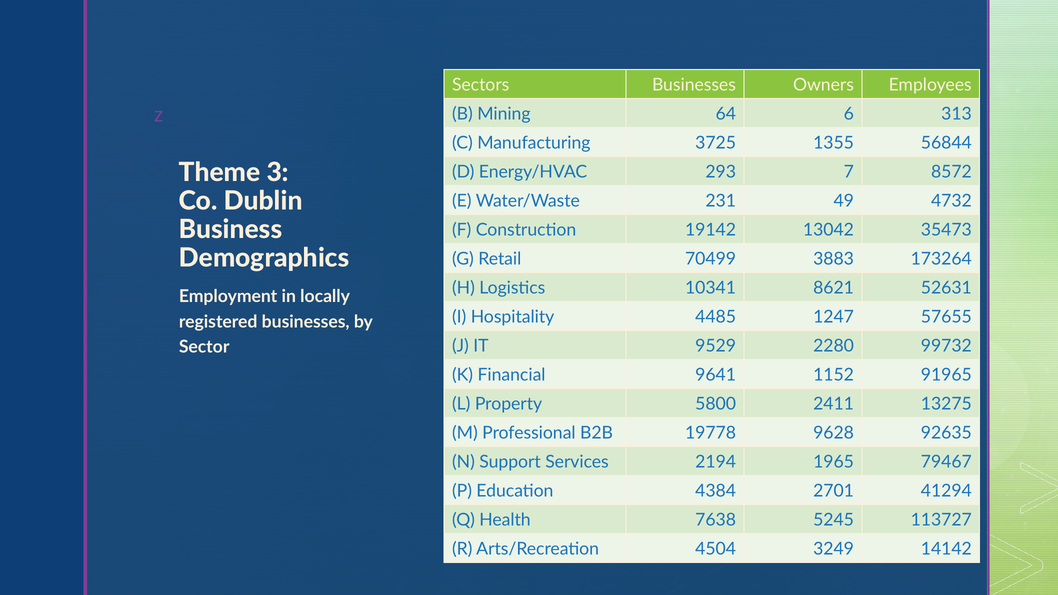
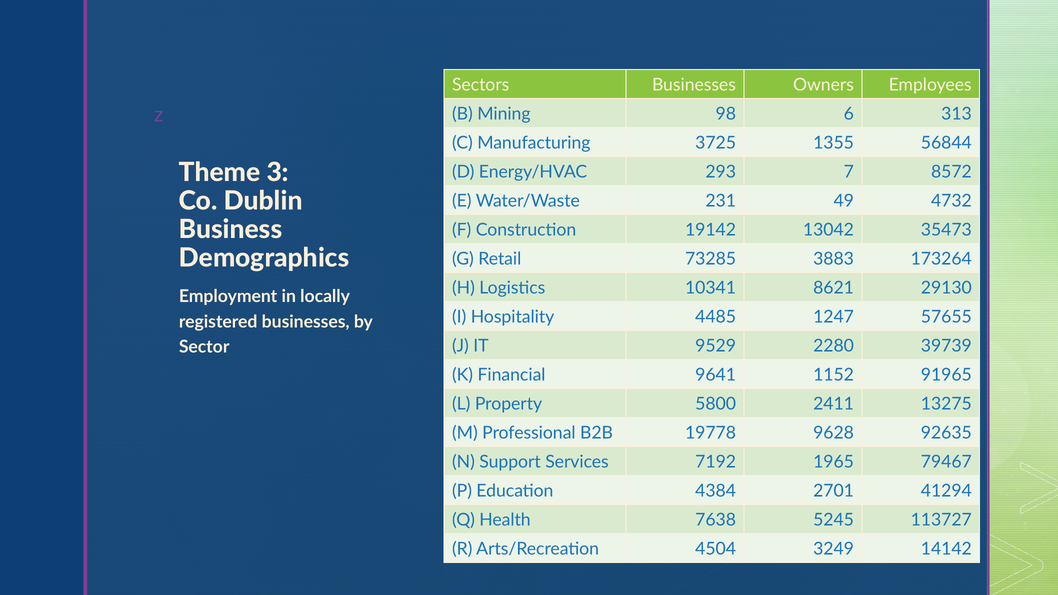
64: 64 -> 98 (726, 114)
70499: 70499 -> 73285 (711, 259)
52631: 52631 -> 29130 (946, 288)
99732: 99732 -> 39739 (946, 346)
2194: 2194 -> 7192 (716, 462)
